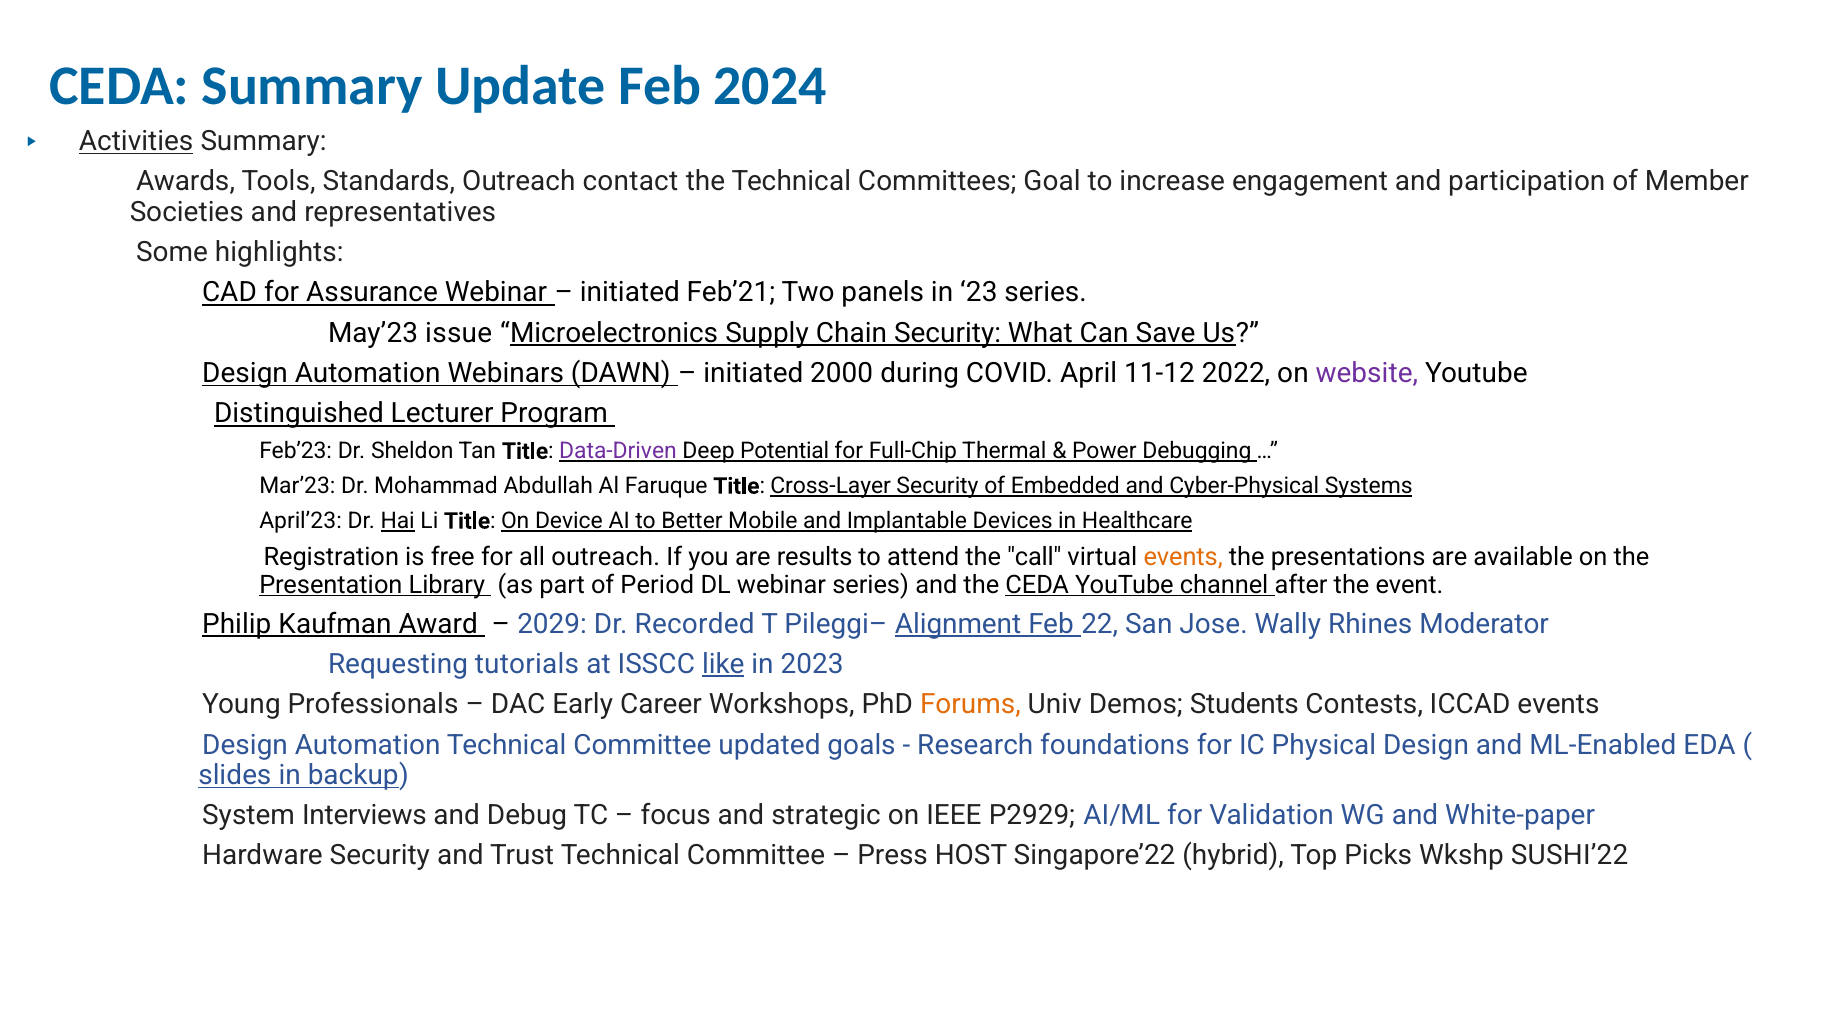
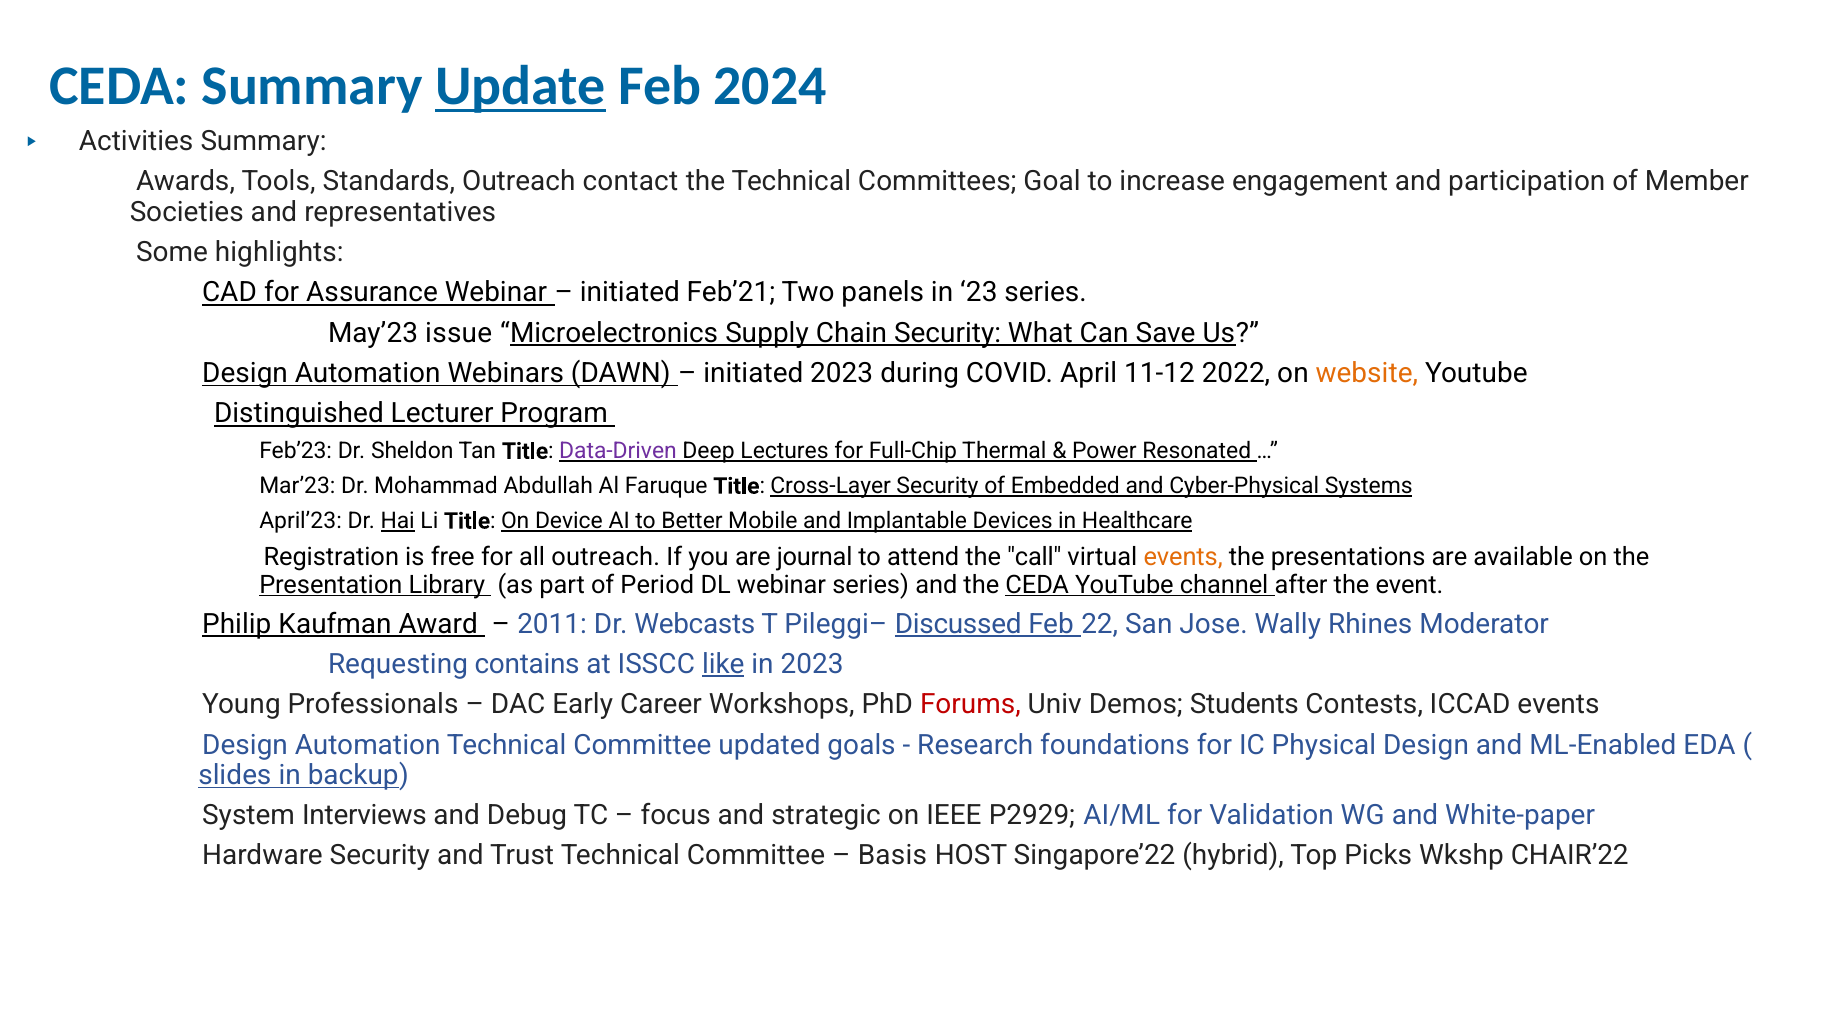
Update underline: none -> present (521, 86)
Activities underline: present -> none (136, 141)
initiated 2000: 2000 -> 2023 (842, 373)
website colour: purple -> orange (1367, 373)
Potential: Potential -> Lectures (785, 451)
Debugging: Debugging -> Resonated (1197, 451)
results: results -> journal (815, 558)
2029: 2029 -> 2011 (552, 624)
Recorded: Recorded -> Webcasts (695, 624)
Alignment: Alignment -> Discussed (958, 624)
tutorials: tutorials -> contains (527, 664)
Forums colour: orange -> red (970, 705)
Press: Press -> Basis (892, 856)
SUSHI’22: SUSHI’22 -> CHAIR’22 (1570, 856)
